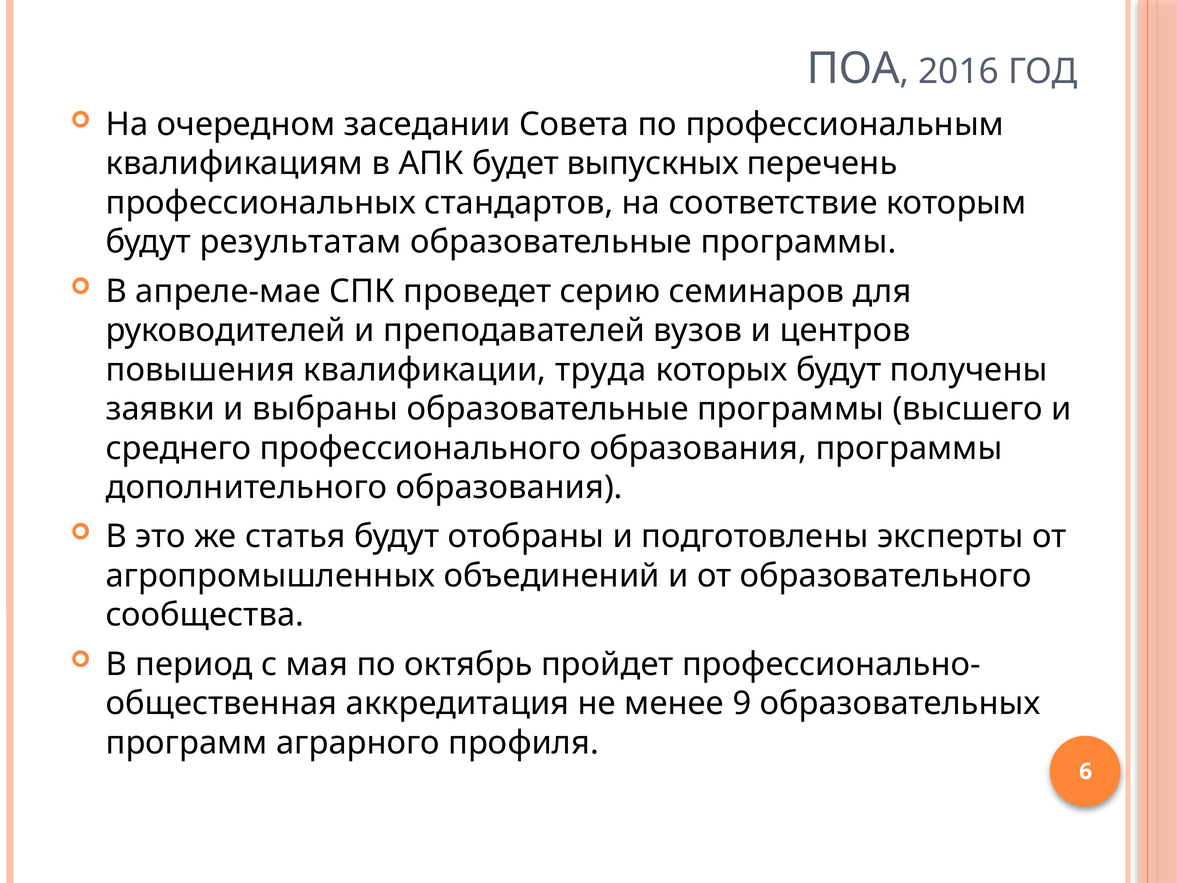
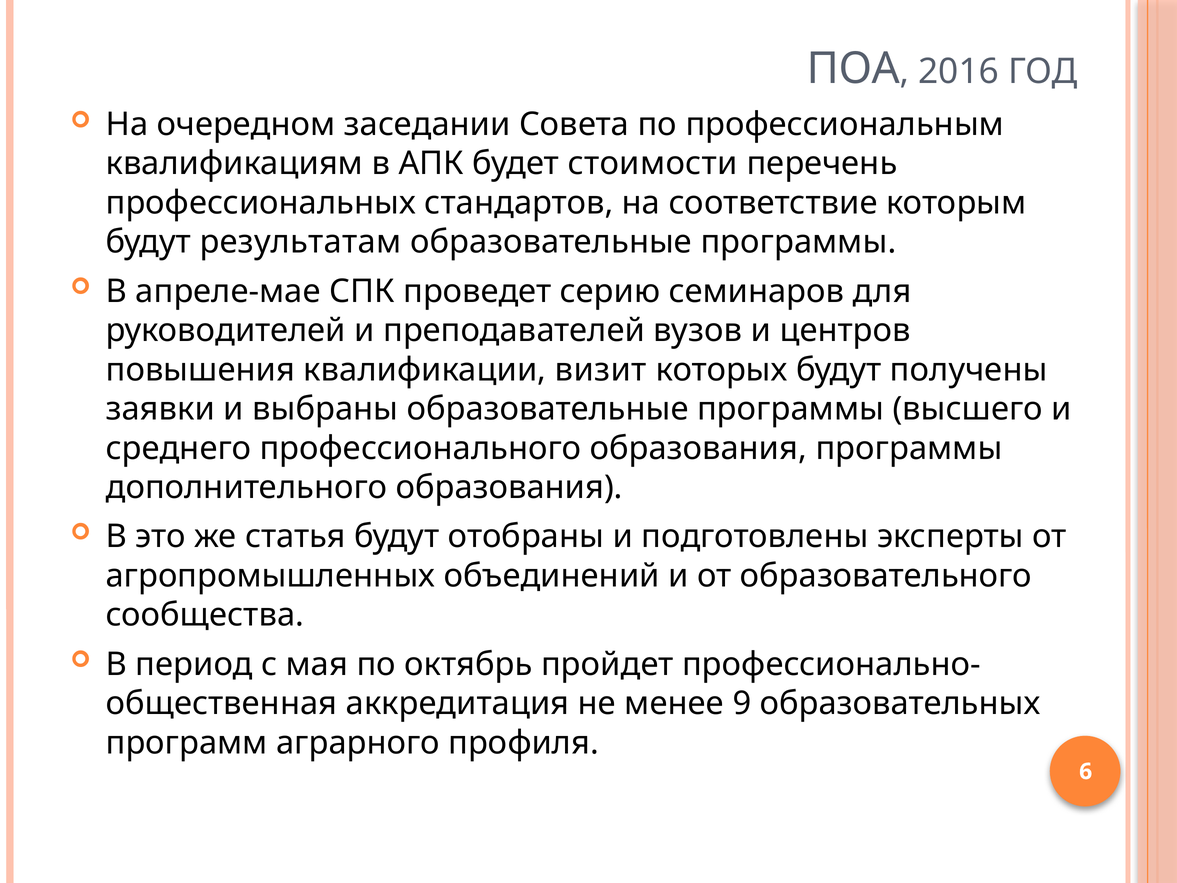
выпускных: выпускных -> стоимости (653, 164)
труда: труда -> визит (601, 370)
